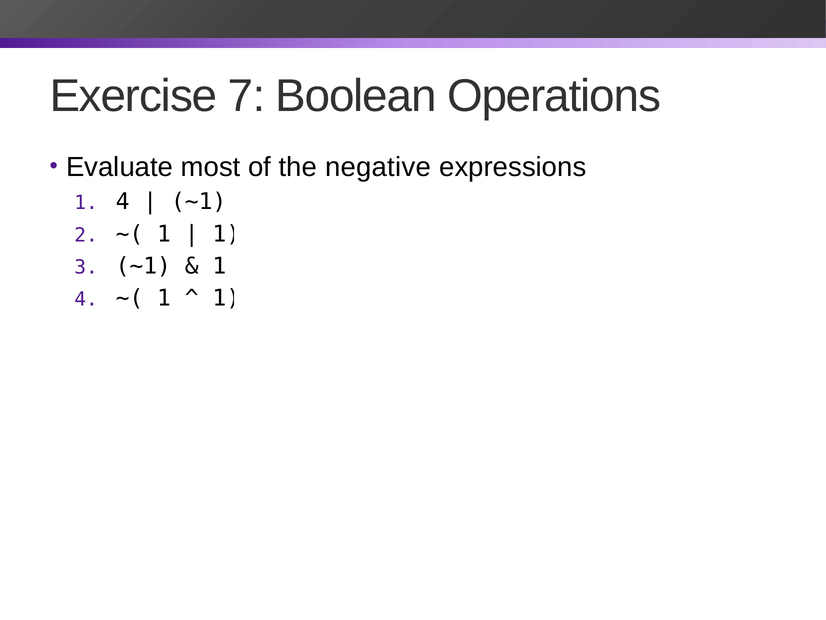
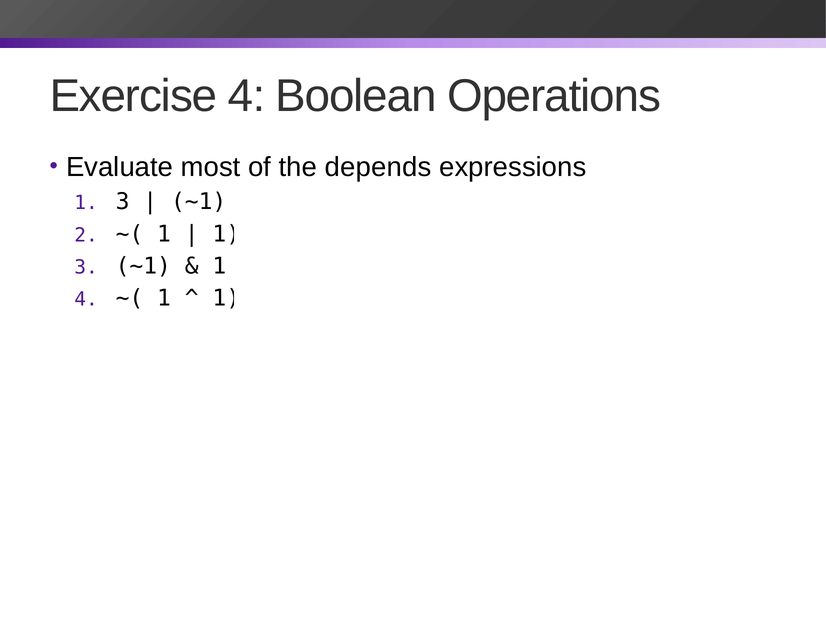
Exercise 7: 7 -> 4 (246, 96)
negative: negative -> depends (378, 167)
4: 4 -> 3 (123, 202)
